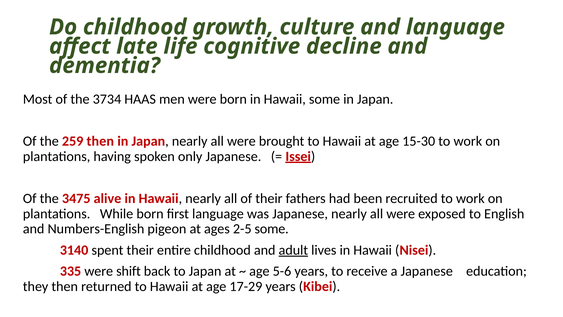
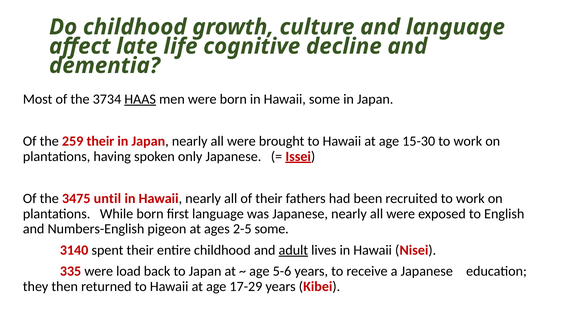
HAAS underline: none -> present (140, 99)
259 then: then -> their (100, 141)
alive: alive -> until (107, 198)
shift: shift -> load (128, 271)
